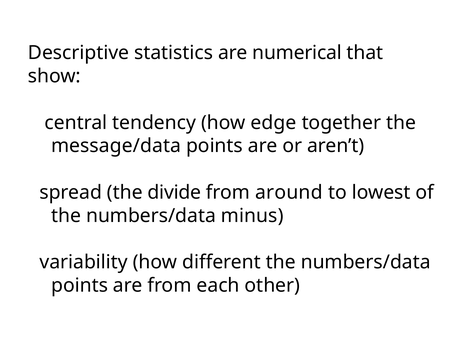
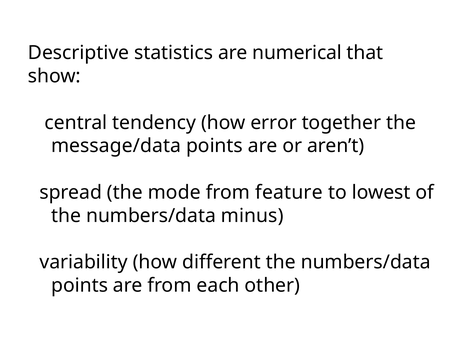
edge: edge -> error (274, 123)
divide: divide -> mode (174, 192)
around: around -> feature (289, 192)
